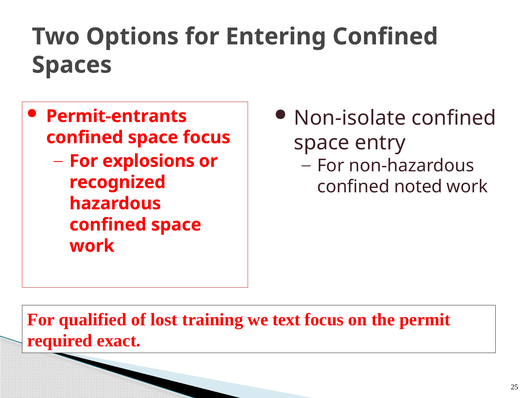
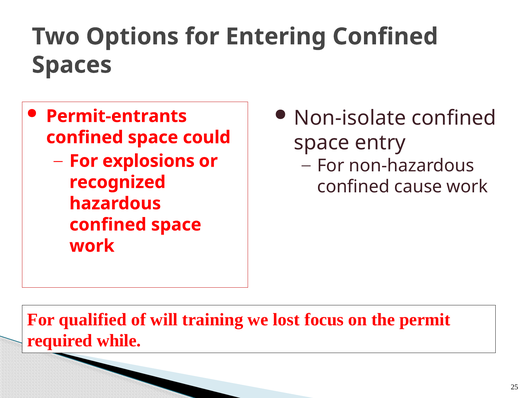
space focus: focus -> could (207, 137)
noted: noted -> cause (418, 187)
lost: lost -> will (164, 320)
text: text -> lost (286, 320)
exact: exact -> while (119, 341)
